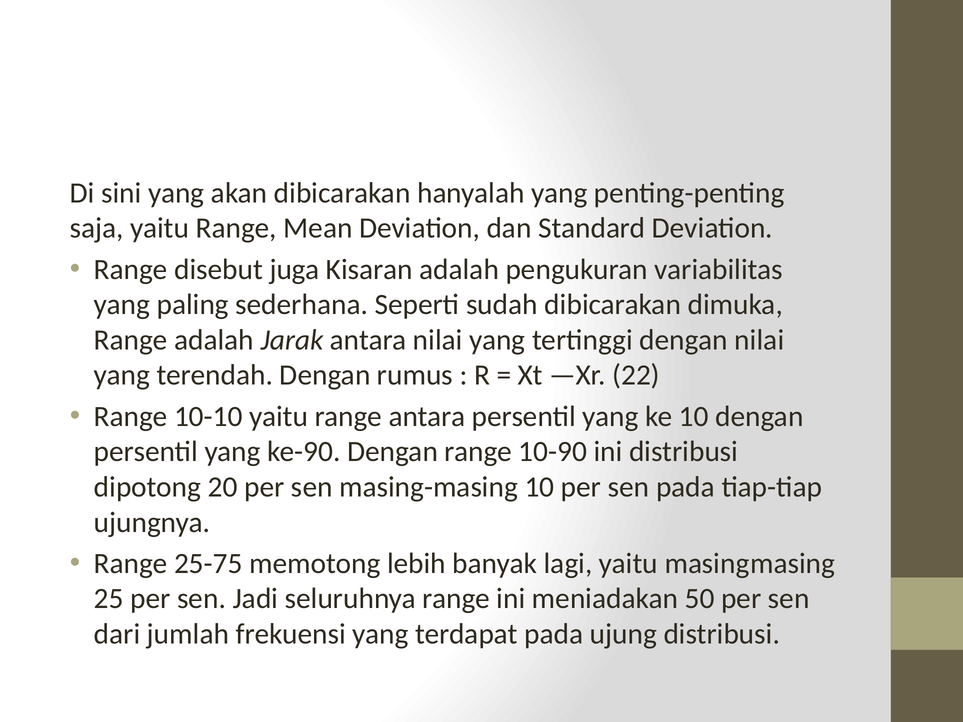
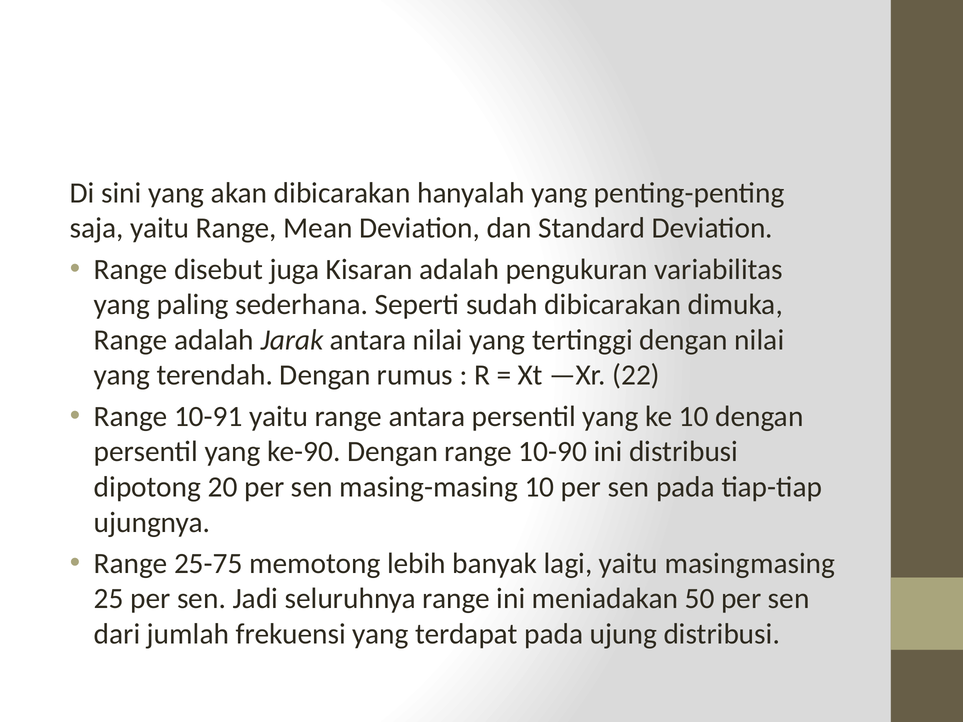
10-10: 10-10 -> 10-91 (208, 417)
